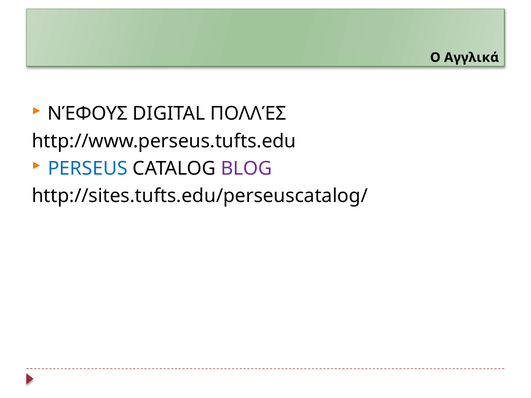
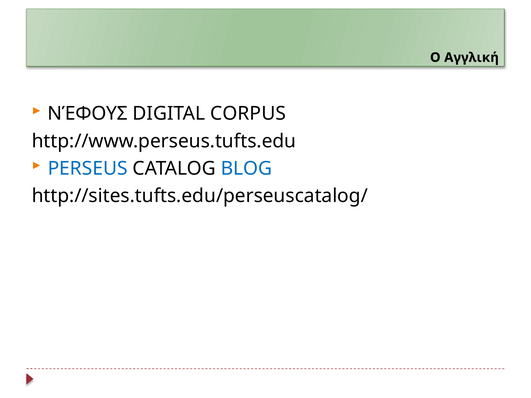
Αγγλικά: Αγγλικά -> Αγγλική (472, 57)
ΠΟΛΛΈΣ: ΠΟΛΛΈΣ -> CORPUS (248, 114)
BLOG colour: purple -> blue (246, 169)
